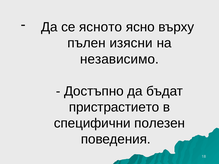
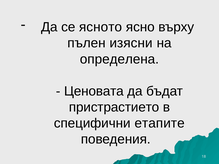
независимо: независимо -> определена (119, 59)
Достъпно: Достъпно -> Ценовата (94, 91)
полезен: полезен -> етапите (160, 123)
